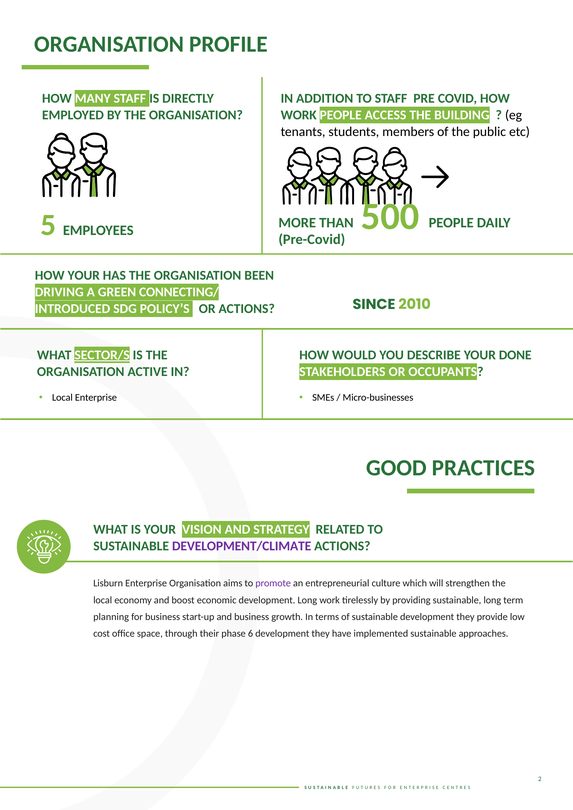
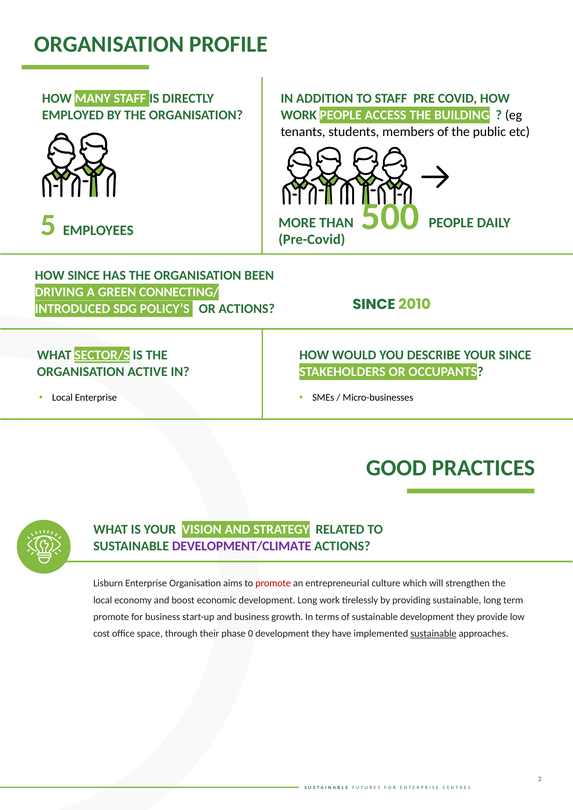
HOW YOUR: YOUR -> SINCE (84, 276)
YOUR DONE: DONE -> SINCE (515, 355)
promote colour: purple -> red (273, 584)
planning: planning -> promote (111, 617)
6: 6 -> 0 (250, 634)
sustainable underline: none -> present (433, 634)
